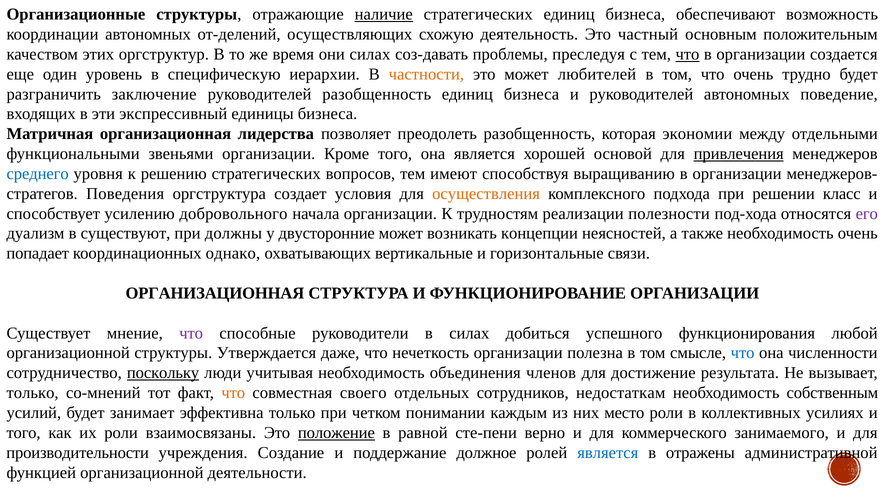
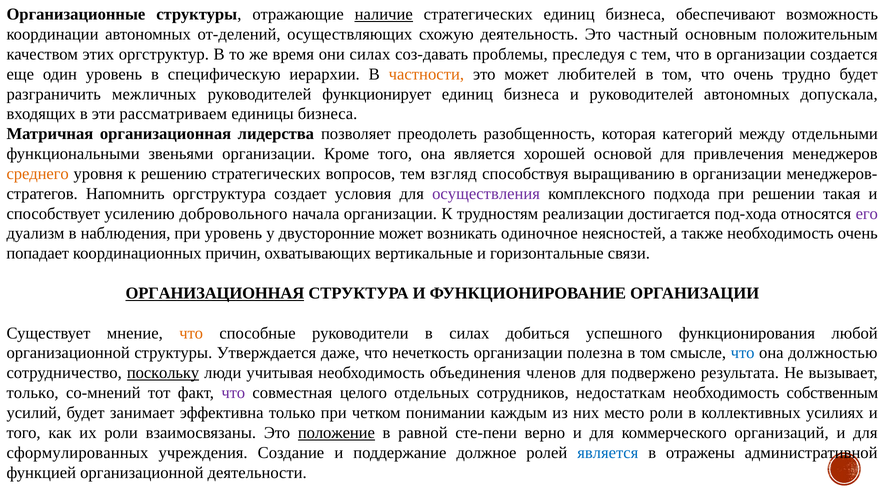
что underline: present -> none (687, 54)
заключение: заключение -> межличных (154, 94)
руководителей разобщенность: разобщенность -> функционирует (377, 94)
поведение: поведение -> допускала (839, 94)
экспрессивный: экспрессивный -> рассматриваем (173, 114)
экономии: экономии -> категорий (698, 134)
привлечения underline: present -> none (739, 154)
среднего colour: blue -> orange (38, 174)
имеют: имеют -> взгляд (454, 174)
Поведения: Поведения -> Напомнить (125, 194)
осуществления colour: orange -> purple (486, 194)
класс: класс -> такая (842, 194)
полезности: полезности -> достигается (669, 213)
существуют: существуют -> наблюдения (126, 233)
при должны: должны -> уровень (233, 233)
концепции: концепции -> одиночное (539, 233)
однако: однако -> причин (233, 253)
ОРГАНИЗАЦИОННАЯ underline: none -> present (215, 293)
что colour: purple -> orange (191, 333)
численности: численности -> должностью (833, 353)
достижение: достижение -> подвержено (653, 373)
что colour: orange -> purple (233, 393)
своего: своего -> целого (363, 393)
занимаемого: занимаемого -> организаций (782, 433)
производительности: производительности -> сформулированных (77, 452)
